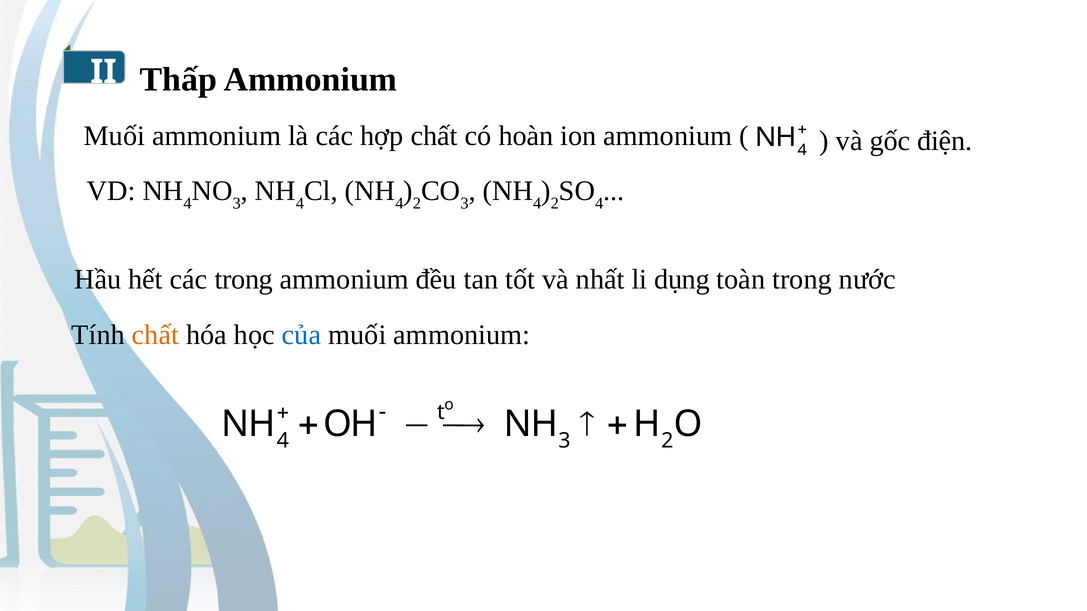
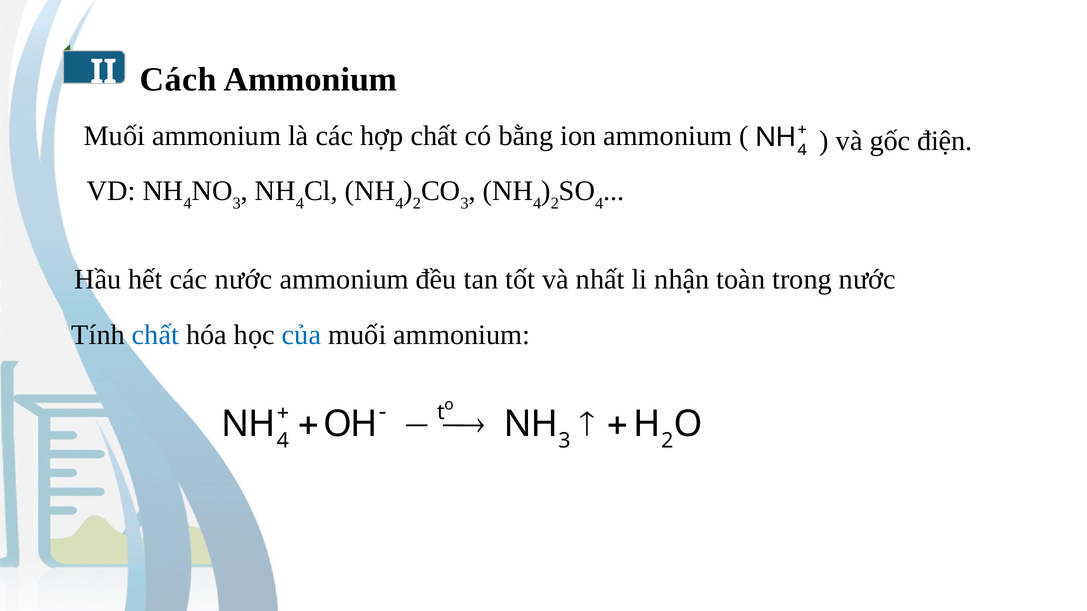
Thấp: Thấp -> Cách (178, 79)
hoàn: hoàn -> bằng (526, 136)
các trong: trong -> nước (244, 279)
dụng: dụng -> nhận (682, 279)
chất colour: orange -> blue (155, 335)
